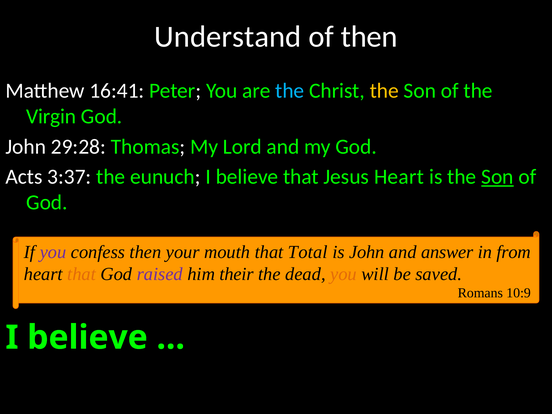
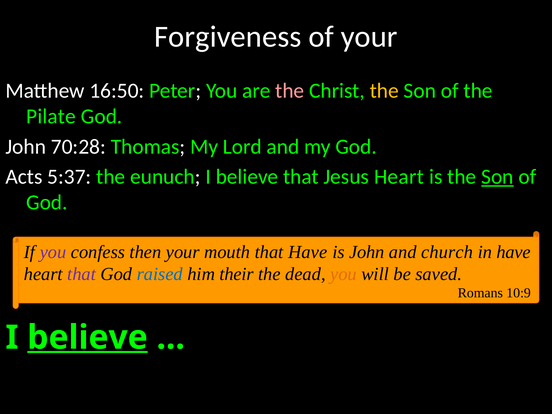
Understand: Understand -> Forgiveness (228, 37)
of then: then -> your (369, 37)
16:41: 16:41 -> 16:50 (117, 91)
the colour: light blue -> pink (290, 91)
Virgin: Virgin -> Pilate (51, 117)
29:28: 29:28 -> 70:28 (78, 147)
3:37: 3:37 -> 5:37 (69, 177)
that Total: Total -> Have (308, 252)
answer: answer -> church (447, 252)
in from: from -> have (514, 252)
that colour: orange -> purple (82, 274)
raised colour: purple -> blue (160, 274)
believe underline: none -> present (88, 338)
